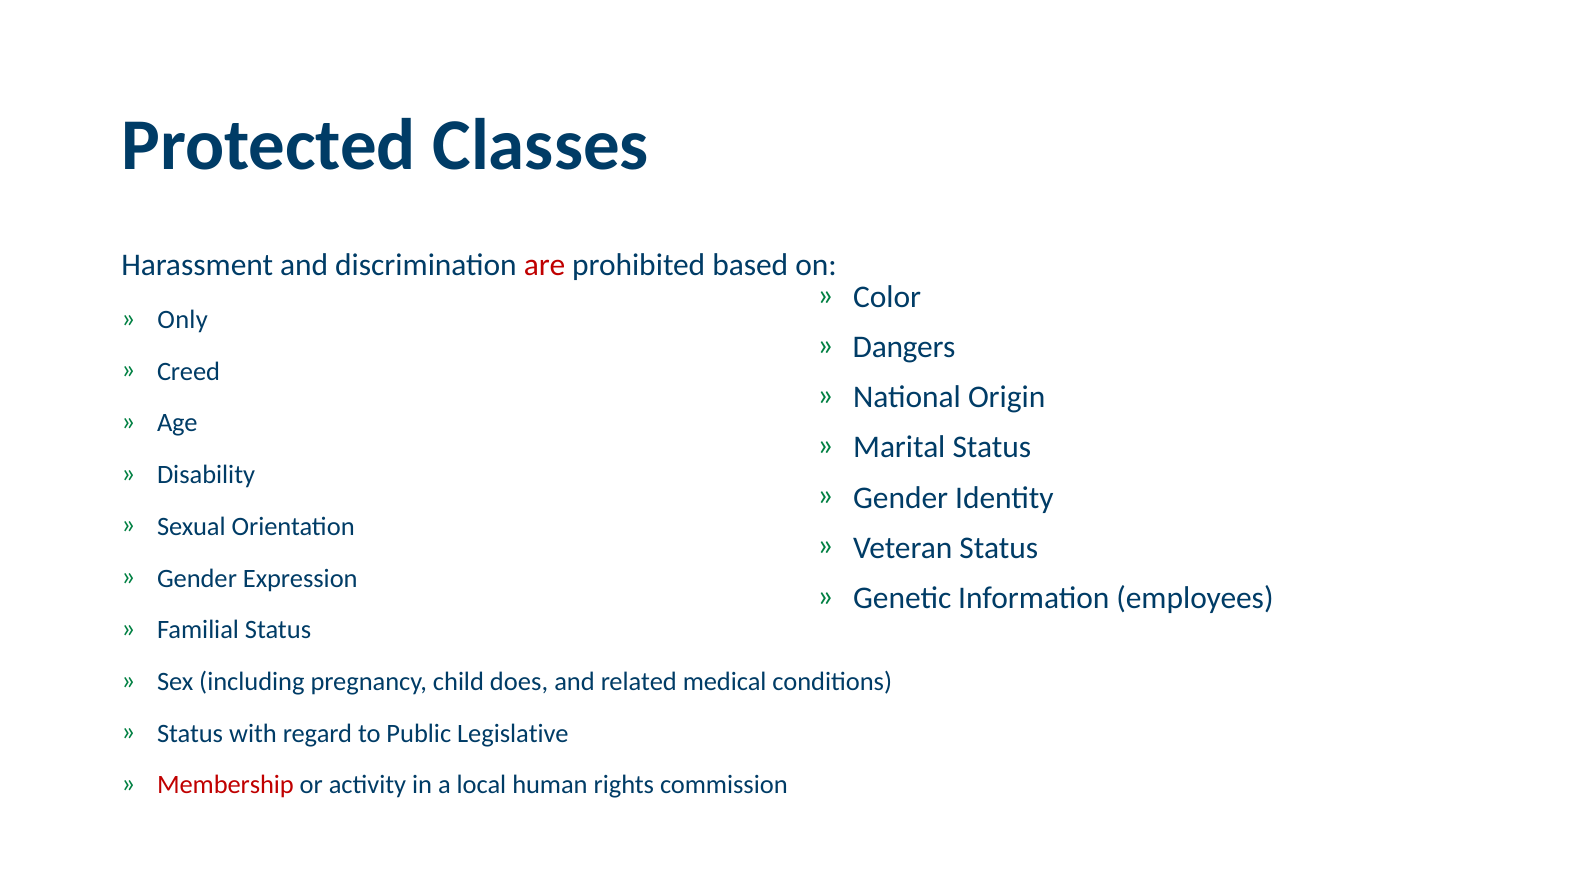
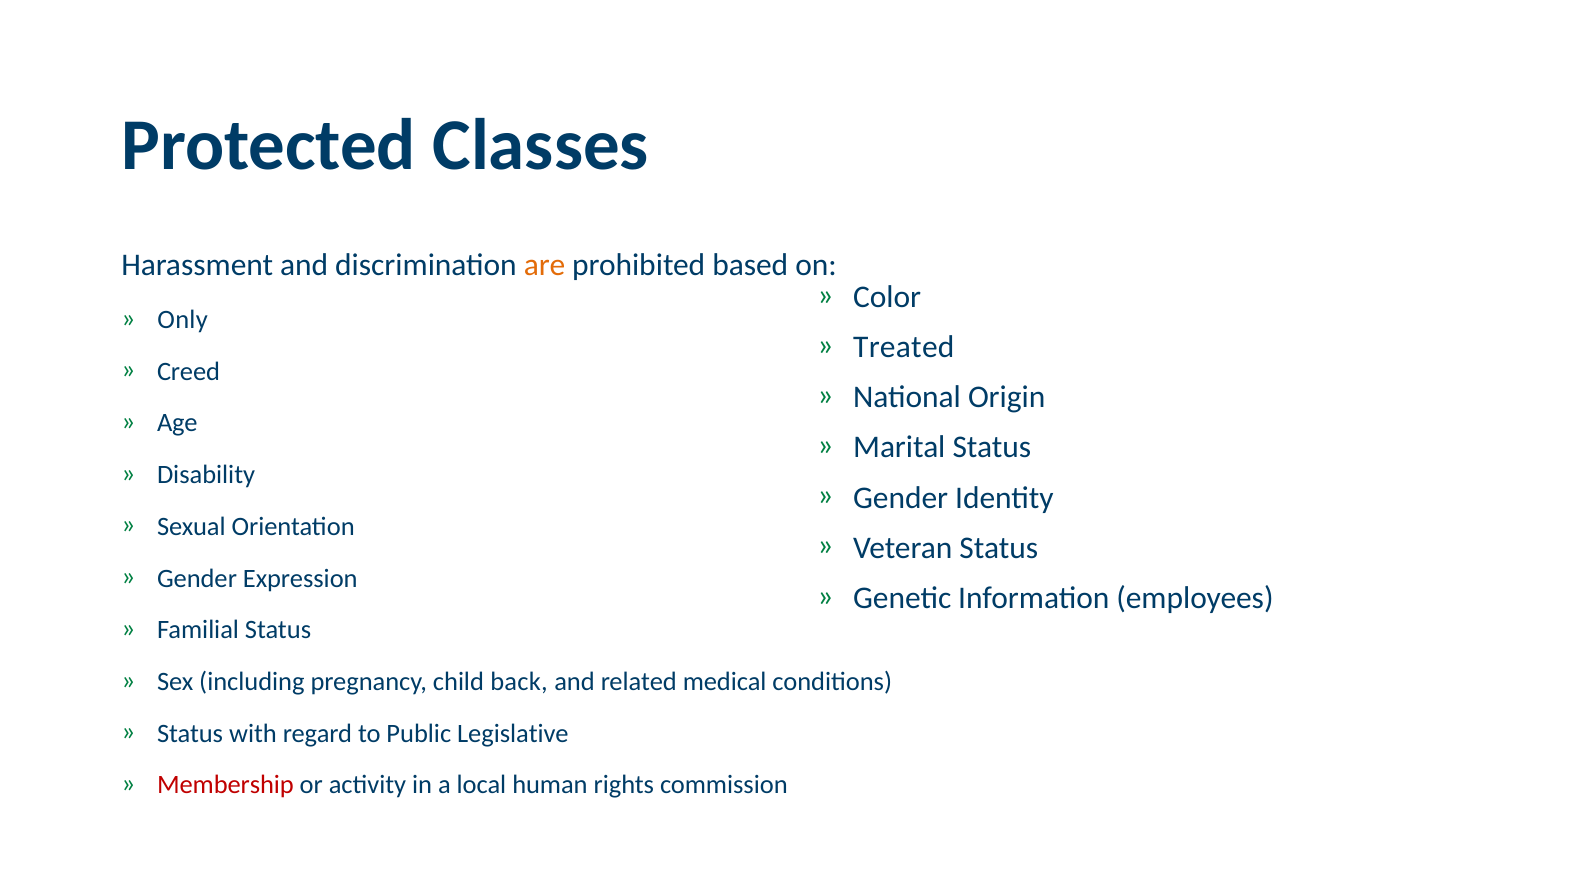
are colour: red -> orange (545, 265)
Dangers: Dangers -> Treated (904, 347)
does: does -> back (519, 682)
